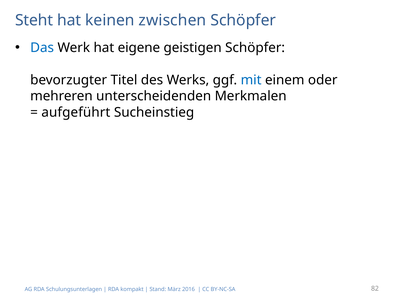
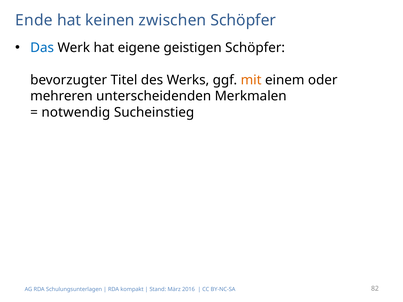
Steht: Steht -> Ende (34, 20)
mit colour: blue -> orange (251, 80)
aufgeführt: aufgeführt -> notwendig (76, 112)
